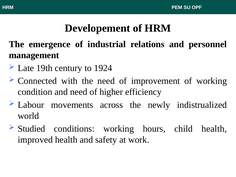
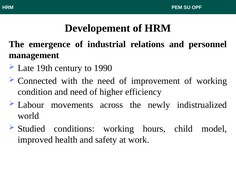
1924: 1924 -> 1990 (103, 68)
child health: health -> model (214, 129)
